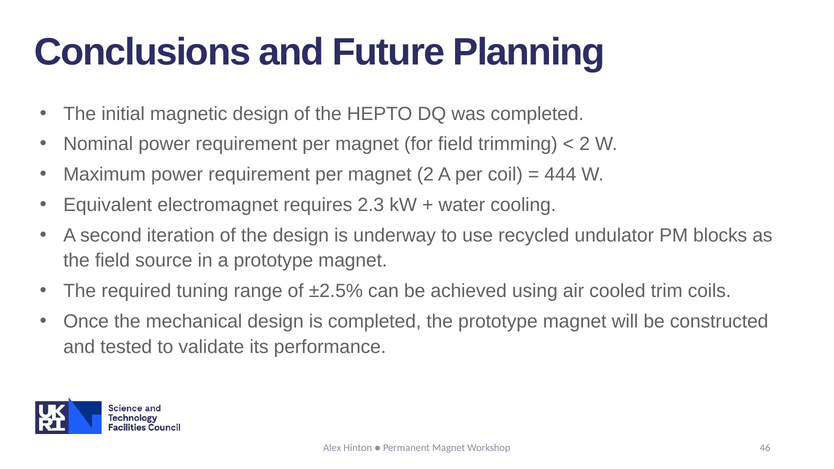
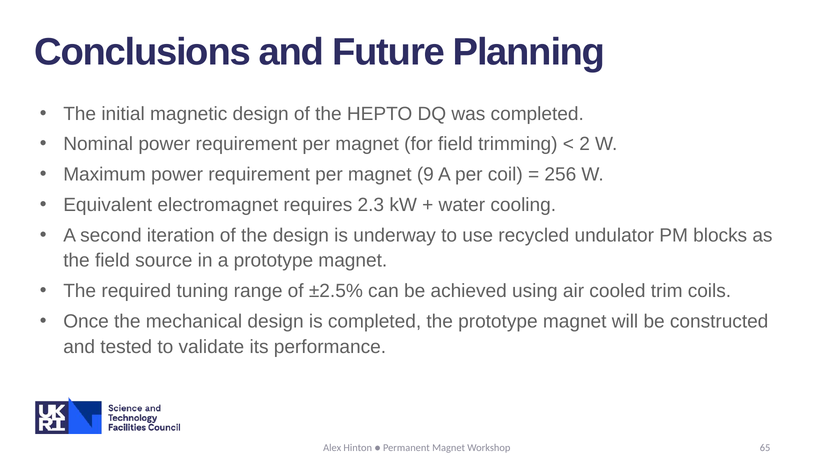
magnet 2: 2 -> 9 (425, 175)
444: 444 -> 256 (560, 175)
46: 46 -> 65 (765, 448)
